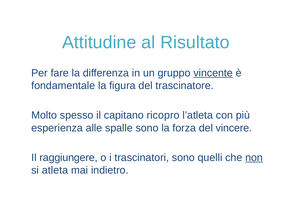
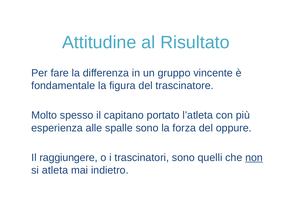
vincente underline: present -> none (213, 73)
ricopro: ricopro -> portato (163, 115)
vincere: vincere -> oppure (234, 128)
